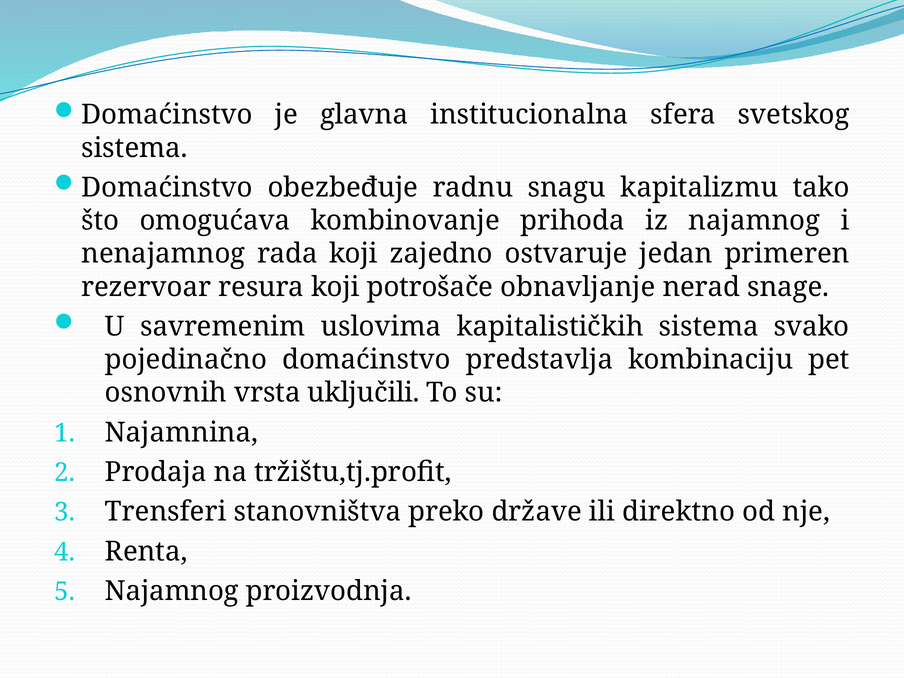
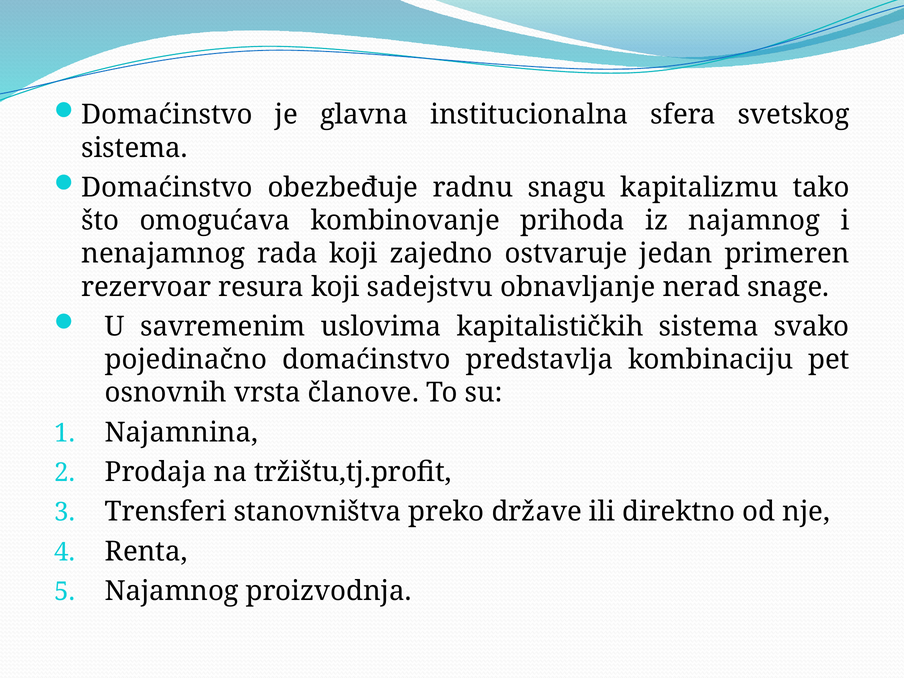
potrošače: potrošače -> sadejstvu (430, 287)
uključili: uključili -> članove (363, 393)
